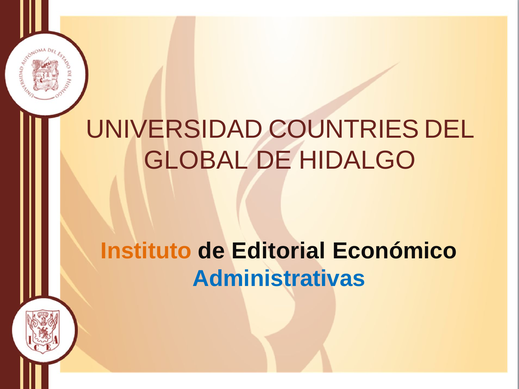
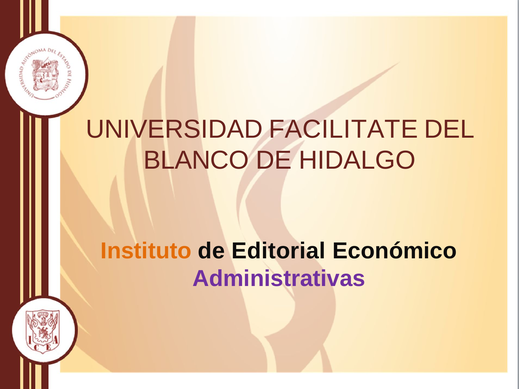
COUNTRIES: COUNTRIES -> FACILITATE (343, 129)
GLOBAL: GLOBAL -> BLANCO (196, 160)
Administrativas colour: blue -> purple (279, 279)
